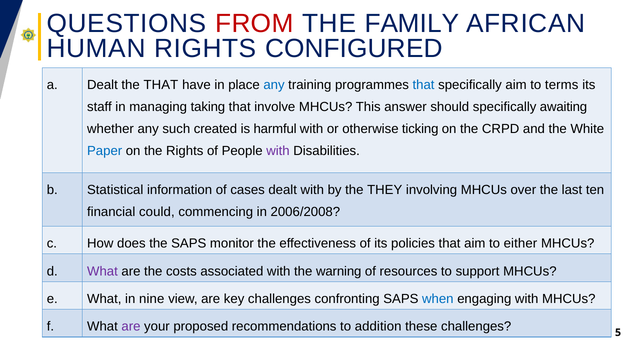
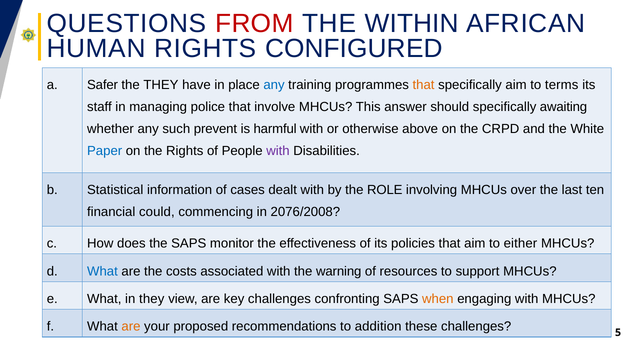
FAMILY: FAMILY -> WITHIN (412, 23)
a Dealt: Dealt -> Safer (103, 85)
the THAT: THAT -> THEY (161, 85)
that colour: blue -> orange (424, 85)
taking: taking -> police (208, 107)
created: created -> prevent (215, 129)
ticking: ticking -> above (420, 129)
THEY: THEY -> ROLE (385, 190)
2006/2008: 2006/2008 -> 2076/2008 (305, 212)
What colour: purple -> blue (102, 271)
in nine: nine -> they (152, 299)
when colour: blue -> orange (438, 299)
are colour: purple -> orange (131, 327)
